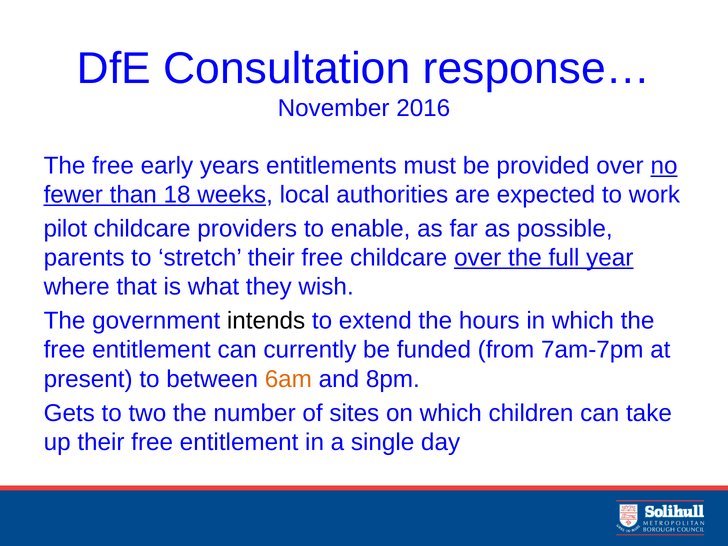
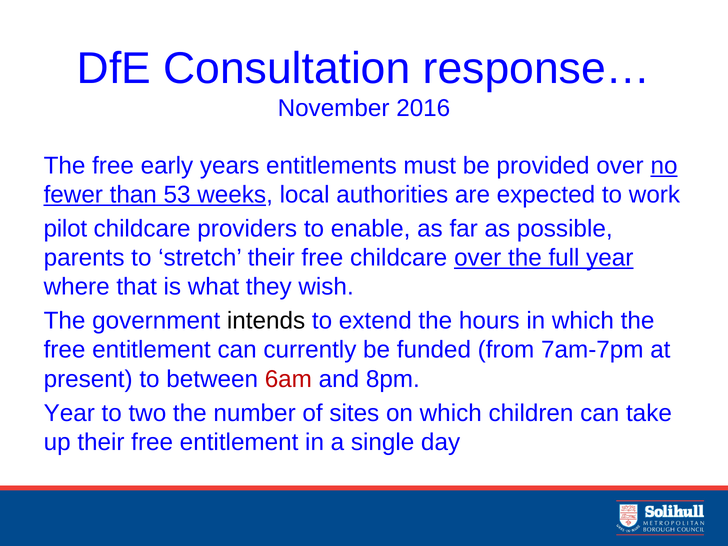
18: 18 -> 53 (177, 195)
6am colour: orange -> red (288, 379)
Gets: Gets -> Year (69, 413)
